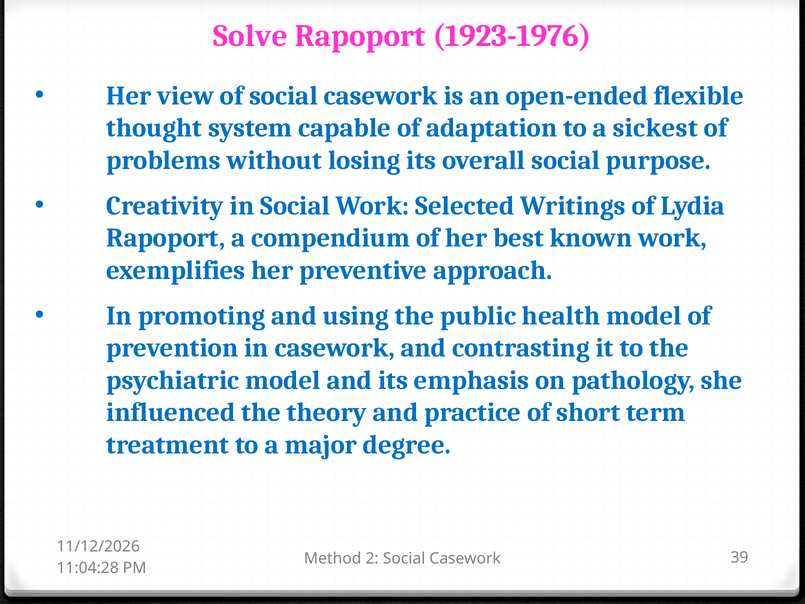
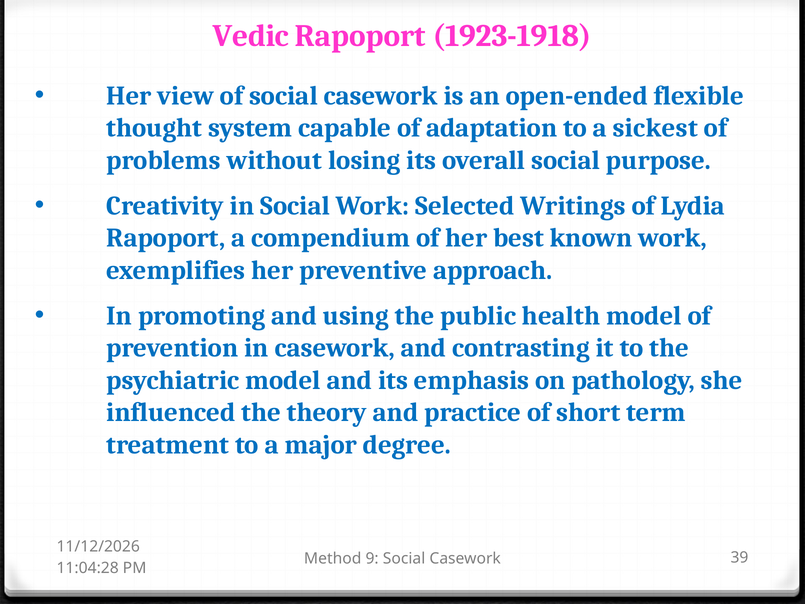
Solve: Solve -> Vedic (251, 36)
1923-1976: 1923-1976 -> 1923-1918 (512, 36)
2: 2 -> 9 (372, 558)
